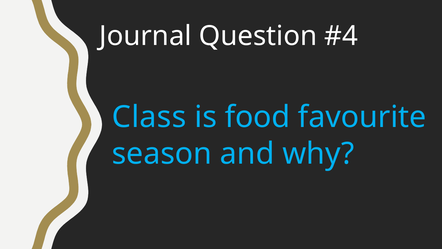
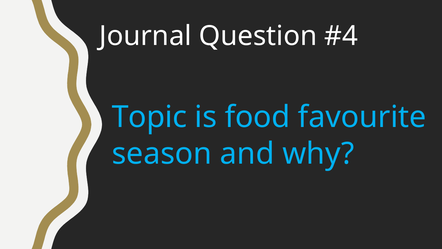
Class: Class -> Topic (149, 117)
